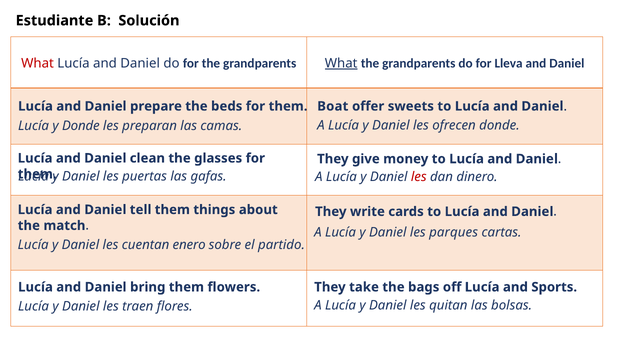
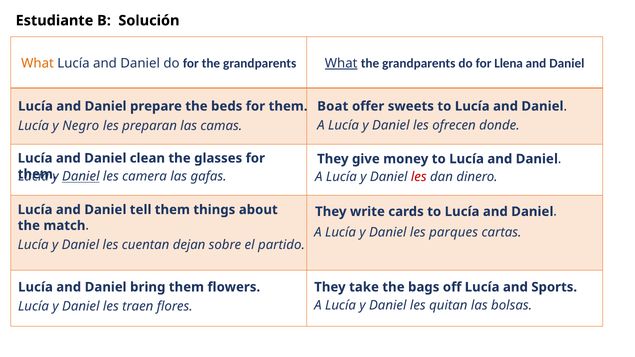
What colour: red -> orange (38, 63)
Lleva: Lleva -> Llena (509, 63)
y Donde: Donde -> Negro (81, 126)
Daniel underline: none -> present (81, 177)
puertas: puertas -> camera (145, 177)
enero: enero -> dejan (189, 245)
